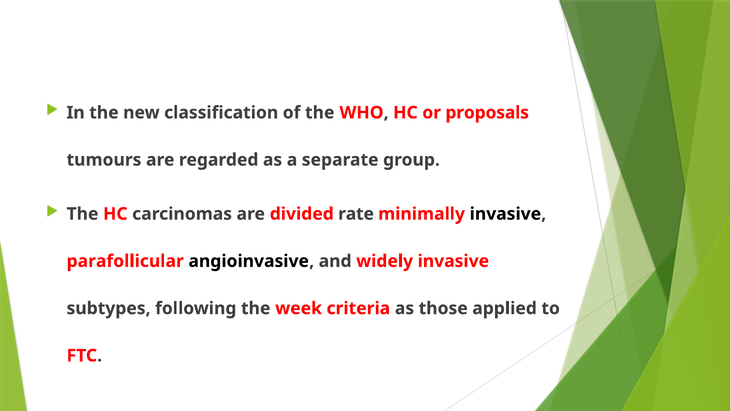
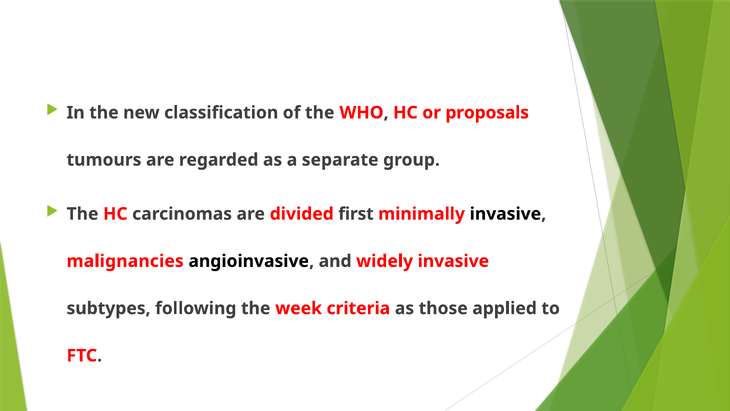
rate: rate -> first (356, 214)
parafollicular: parafollicular -> malignancies (125, 261)
